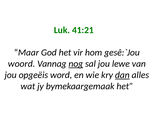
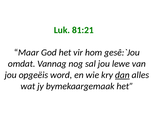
41:21: 41:21 -> 81:21 (83, 30)
woord: woord -> omdat (22, 64)
nog underline: present -> none (76, 64)
